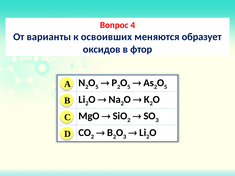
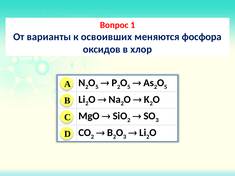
4: 4 -> 1 (133, 25)
образует: образует -> фосфора (202, 37)
фтор: фтор -> хлор (141, 49)
